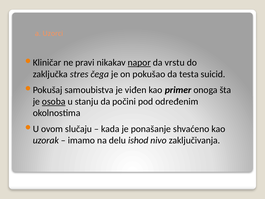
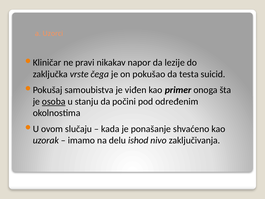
napor underline: present -> none (139, 63)
vrstu: vrstu -> lezije (175, 63)
stres: stres -> vrste (79, 74)
